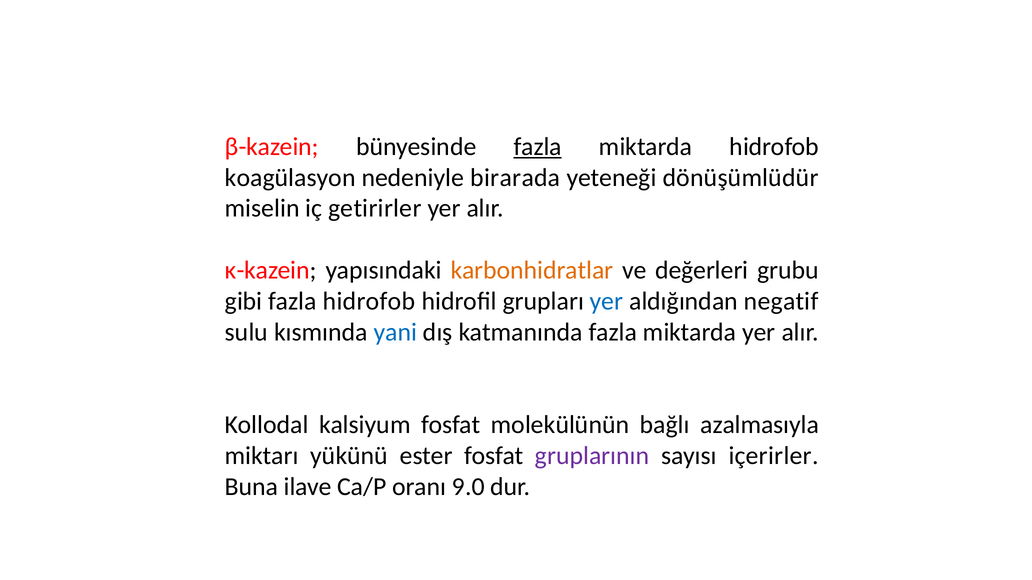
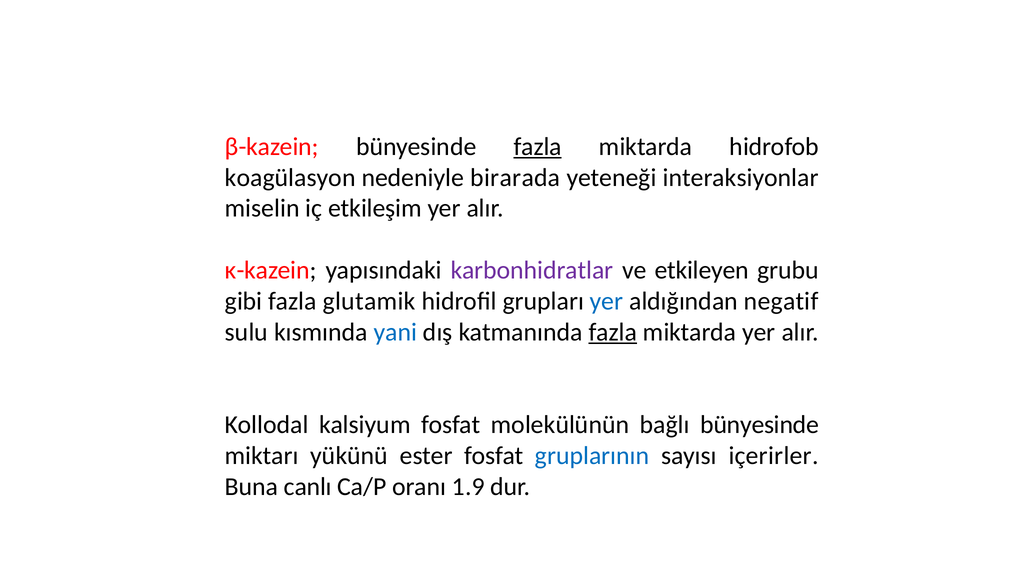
dönüşümlüdür: dönüşümlüdür -> interaksiyonlar (741, 178)
getirirler: getirirler -> etkileşim (375, 209)
karbonhidratlar colour: orange -> purple (532, 271)
değerleri: değerleri -> etkileyen (702, 271)
fazla hidrofob: hidrofob -> glutamik (369, 302)
fazla underline: none -> present (613, 332)
bağlı azalmasıyla: azalmasıyla -> bünyesinde (760, 425)
gruplarının colour: purple -> blue (592, 456)
ilave: ilave -> canlı (308, 487)
9.0: 9.0 -> 1.9 (468, 487)
